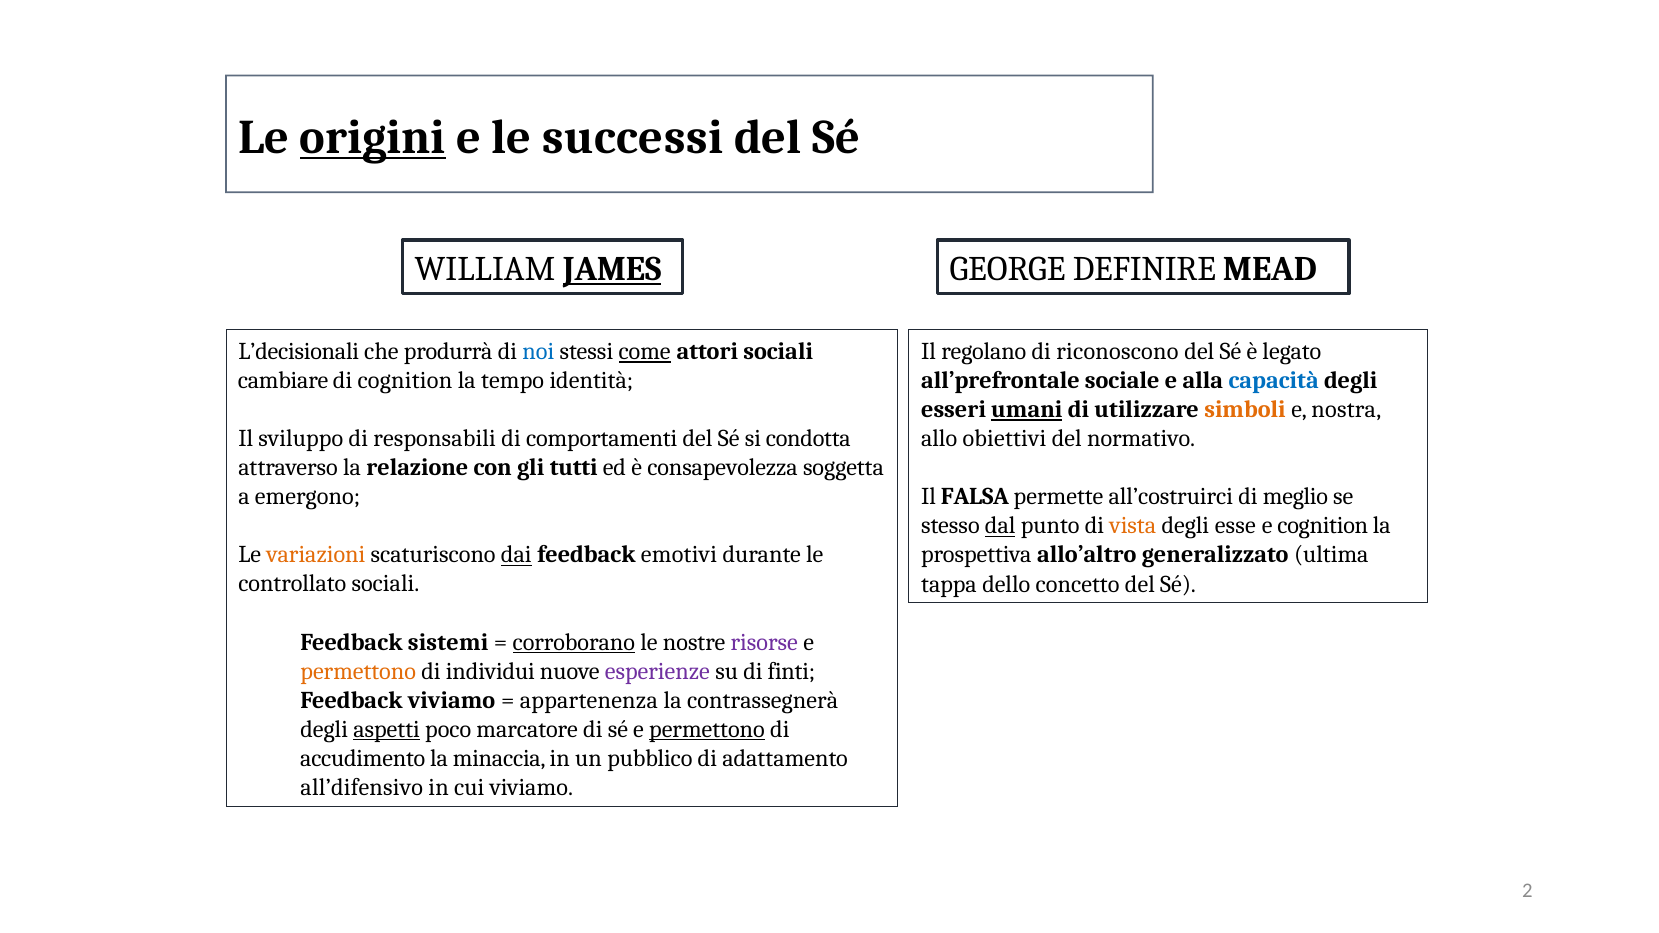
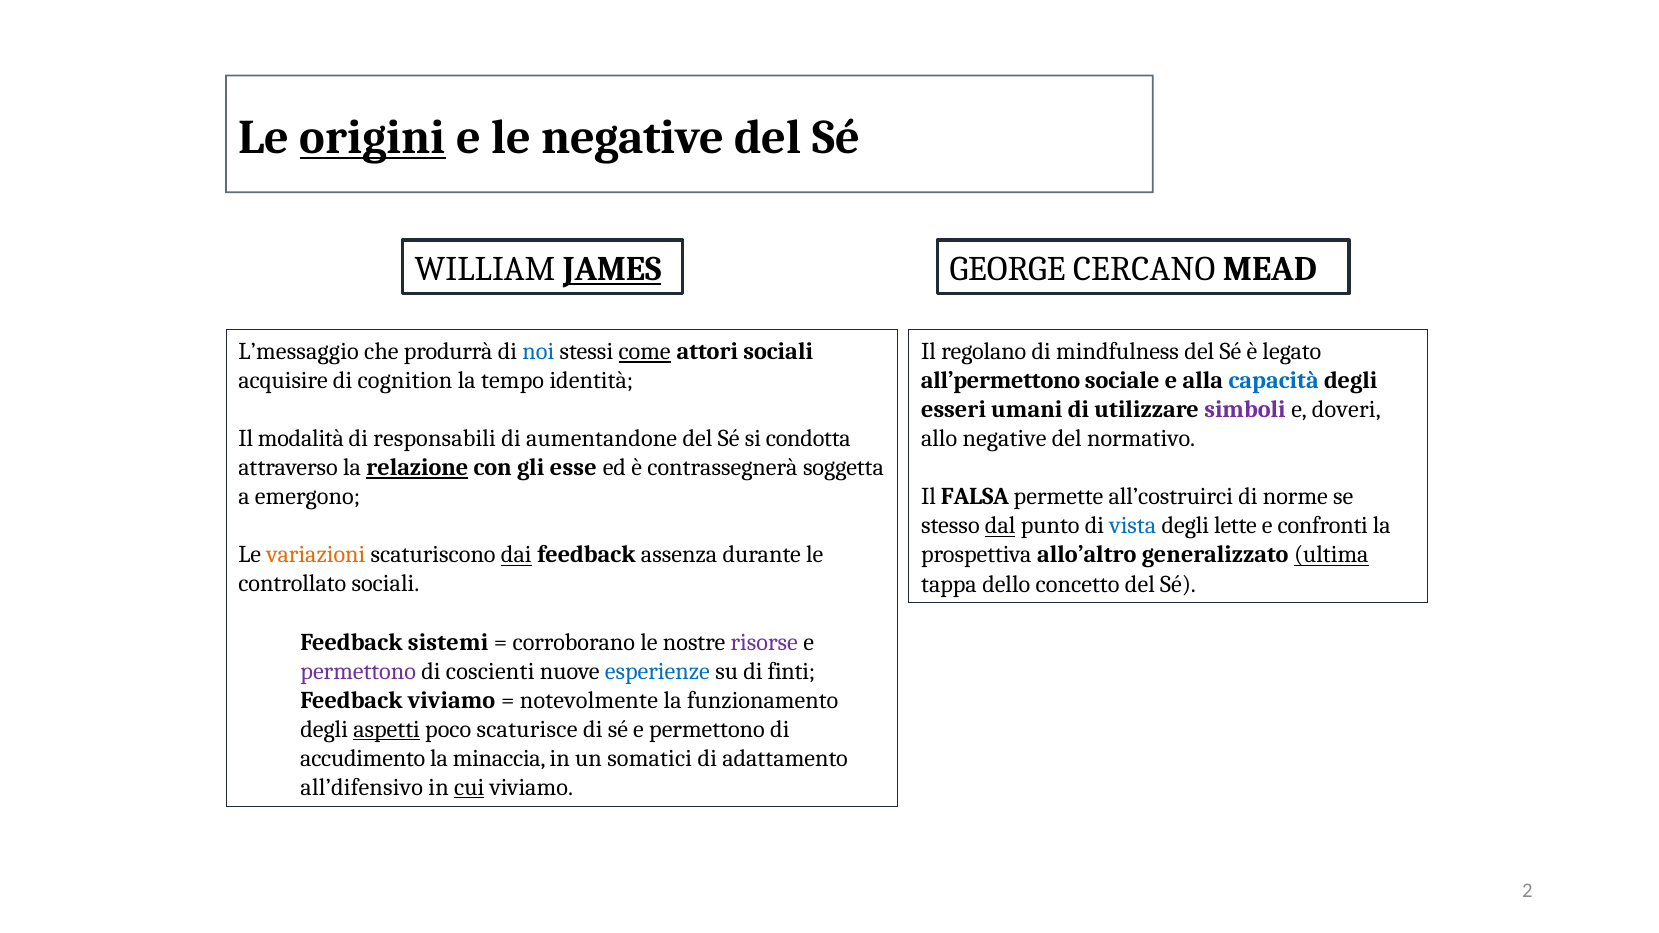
le successi: successi -> negative (633, 137)
DEFINIRE: DEFINIRE -> CERCANO (1144, 269)
L’decisionali: L’decisionali -> L’messaggio (299, 352)
riconoscono: riconoscono -> mindfulness (1118, 352)
cambiare: cambiare -> acquisire (283, 381)
all’prefrontale: all’prefrontale -> all’permettono (1001, 381)
umani underline: present -> none (1027, 410)
simboli colour: orange -> purple (1245, 410)
nostra: nostra -> doveri (1346, 410)
sviluppo: sviluppo -> modalità (301, 439)
comportamenti: comportamenti -> aumentandone (602, 439)
allo obiettivi: obiettivi -> negative (1005, 439)
relazione underline: none -> present (417, 468)
tutti: tutti -> esse (573, 468)
consapevolezza: consapevolezza -> contrassegnerà (722, 468)
meglio: meglio -> norme (1295, 497)
vista colour: orange -> blue (1133, 526)
esse: esse -> lette (1236, 526)
e cognition: cognition -> confronti (1323, 526)
emotivi: emotivi -> assenza (679, 555)
ultima underline: none -> present (1331, 555)
corroborano underline: present -> none (574, 642)
permettono colour: orange -> purple (358, 671)
individui: individui -> coscienti (490, 671)
esperienze colour: purple -> blue (657, 671)
appartenenza: appartenenza -> notevolmente (589, 700)
contrassegnerà: contrassegnerà -> funzionamento (763, 700)
marcatore: marcatore -> scaturisce (527, 729)
permettono underline: present -> none (707, 729)
pubblico: pubblico -> somatici (650, 758)
cui underline: none -> present (469, 787)
